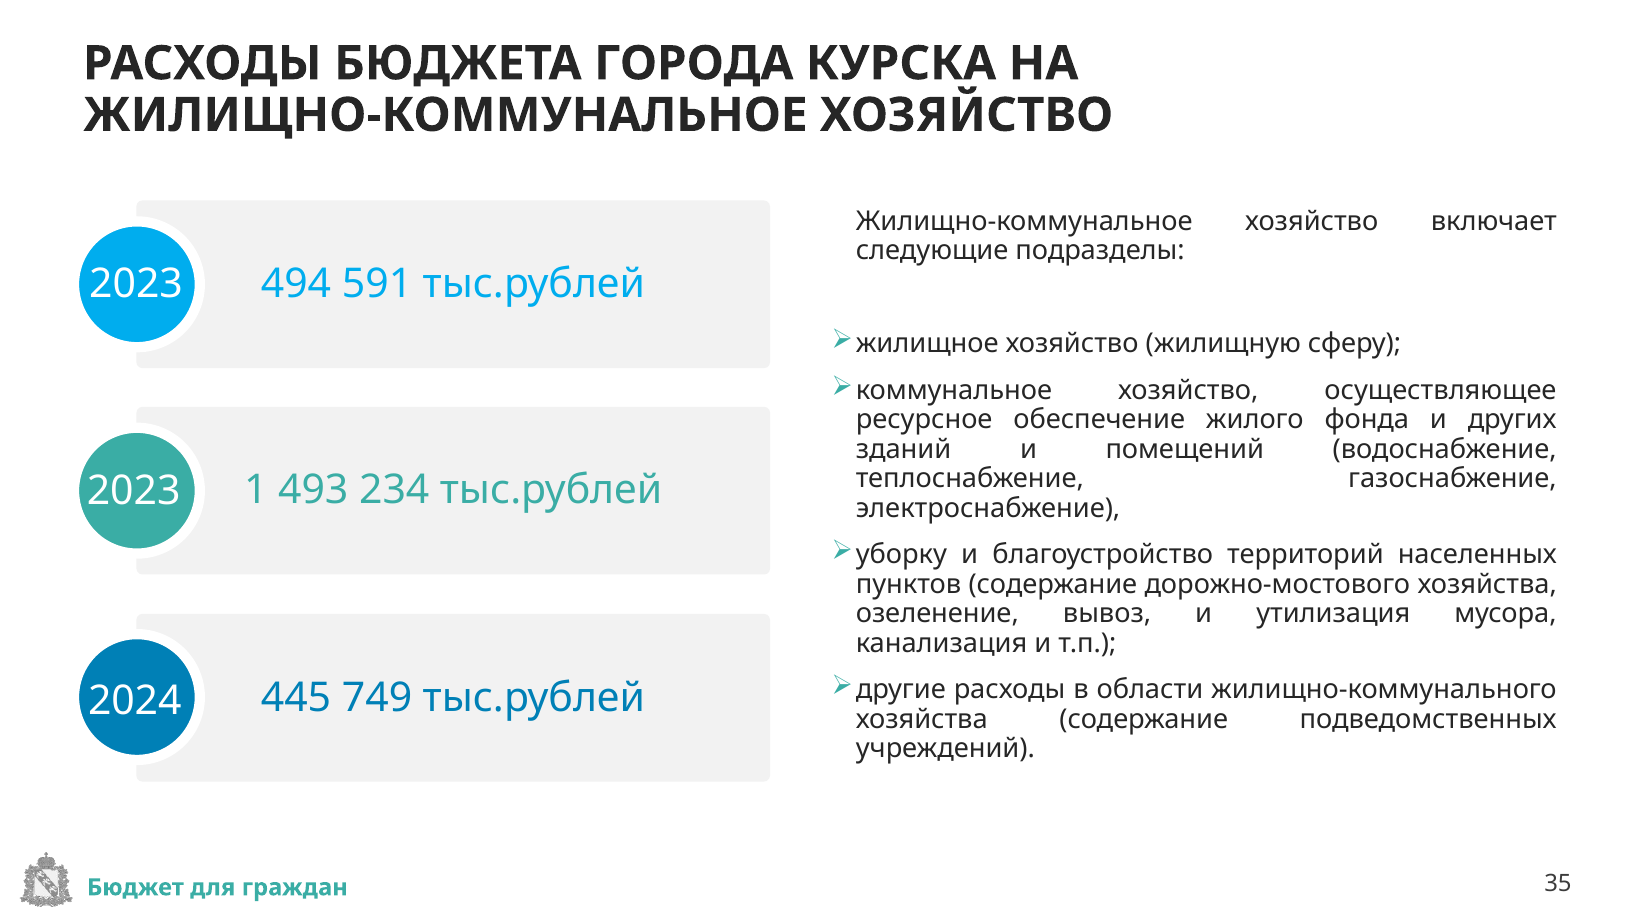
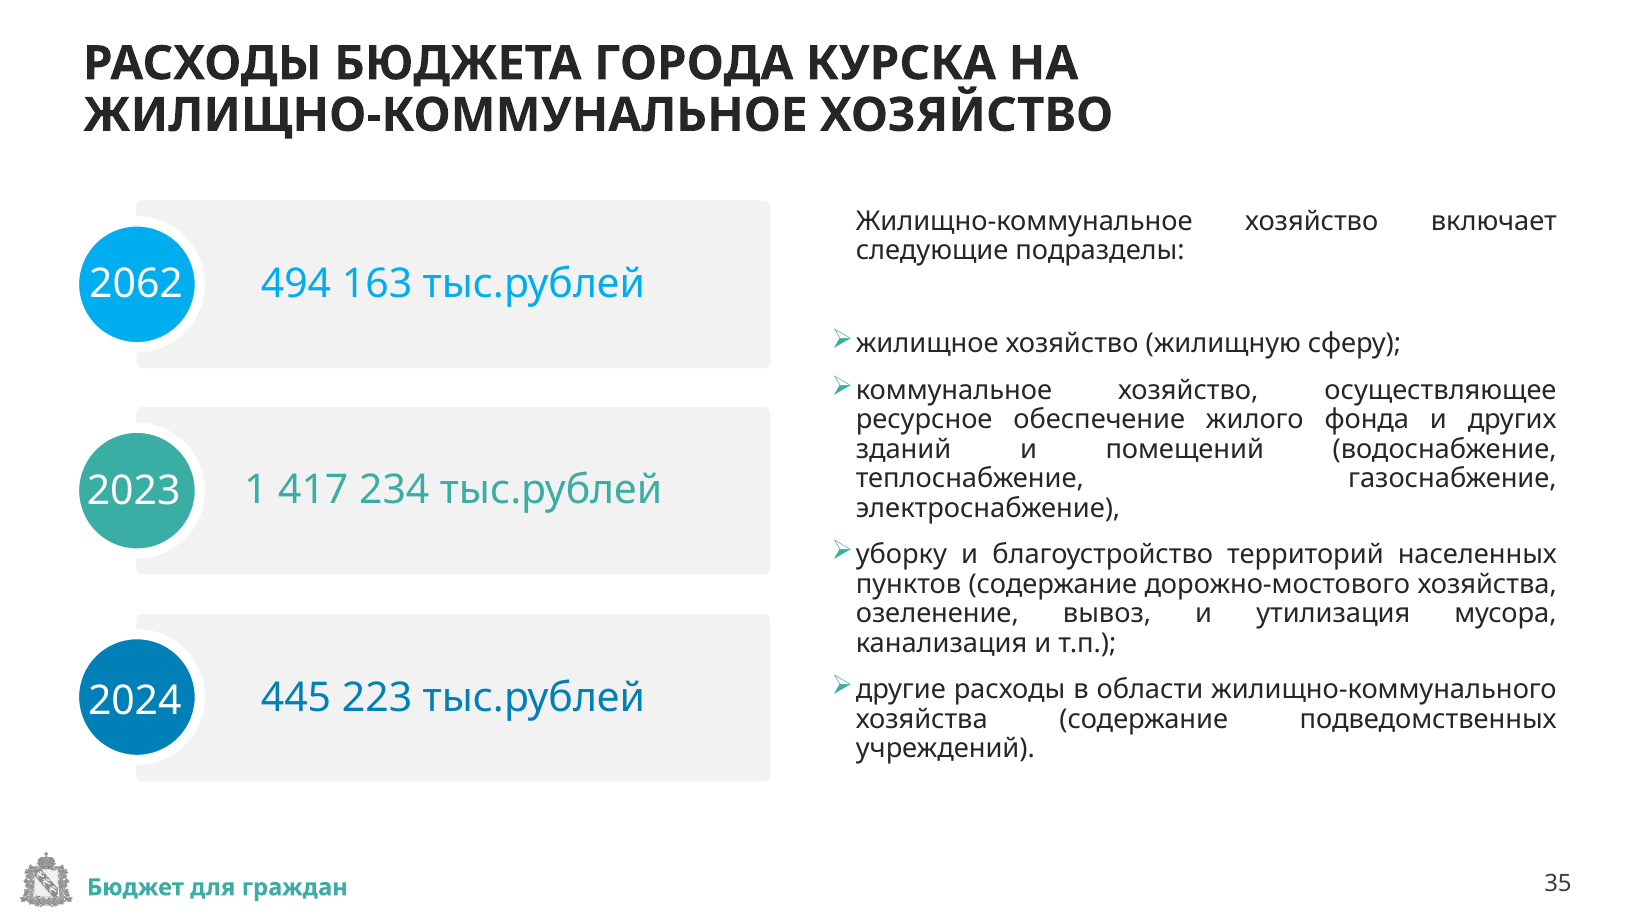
2023: 2023 -> 2062 (136, 284)
591: 591 -> 163 (377, 284)
493: 493 -> 417 (313, 490)
749: 749 -> 223 (377, 697)
